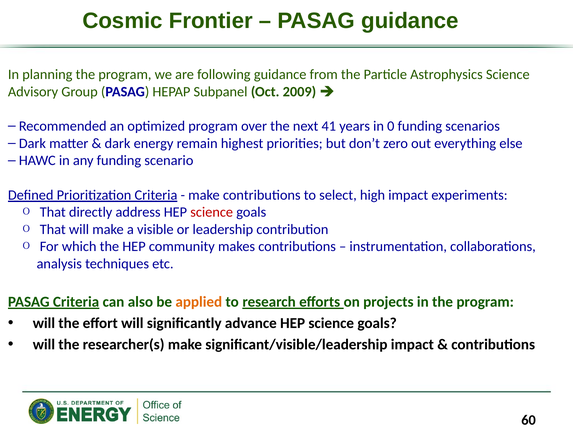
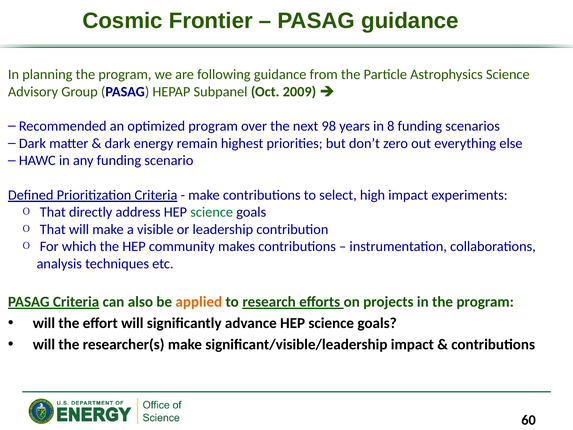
41: 41 -> 98 (329, 126)
0: 0 -> 8 (391, 126)
science colour: red -> green (212, 212)
